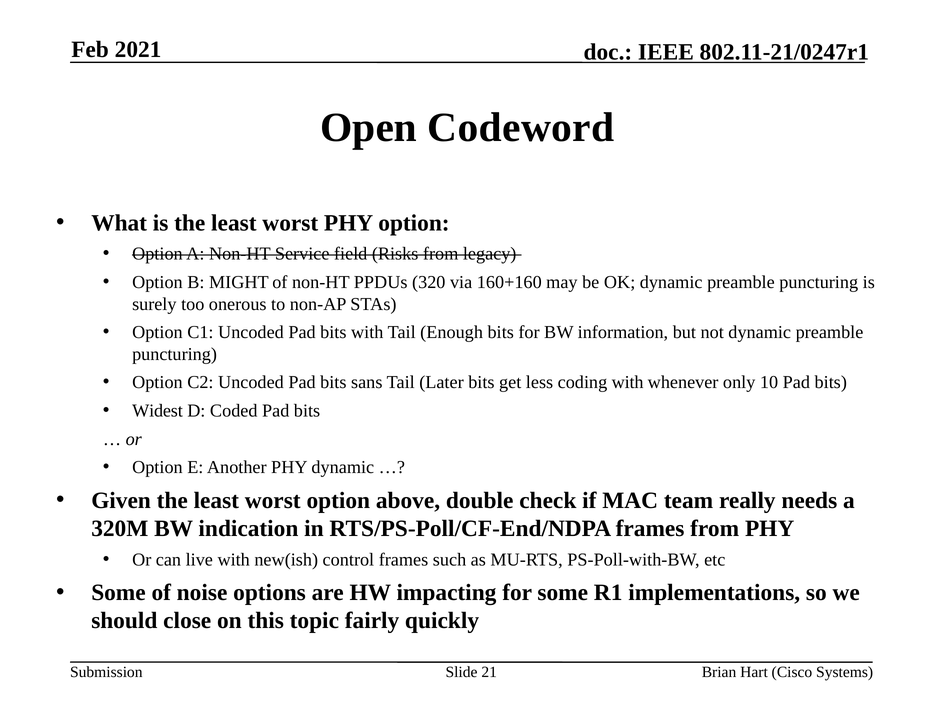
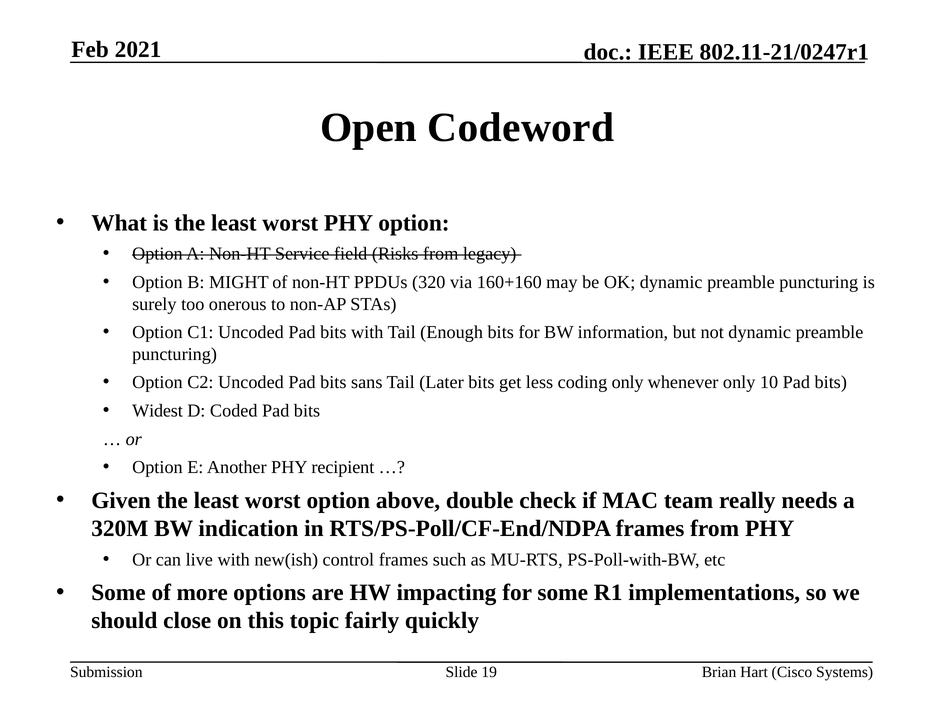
coding with: with -> only (628, 383)
PHY dynamic: dynamic -> recipient (343, 467)
noise: noise -> more (202, 593)
21: 21 -> 19 (489, 673)
